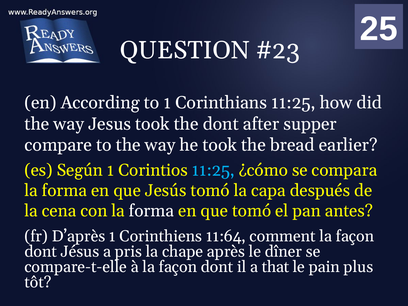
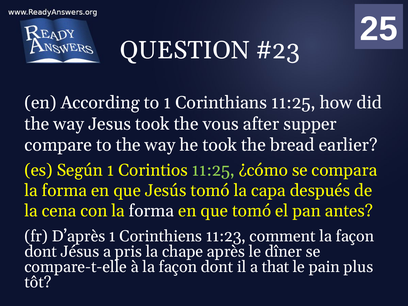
the dont: dont -> vous (221, 124)
11:25 colour: light blue -> light green (213, 170)
11:64: 11:64 -> 11:23 (226, 236)
